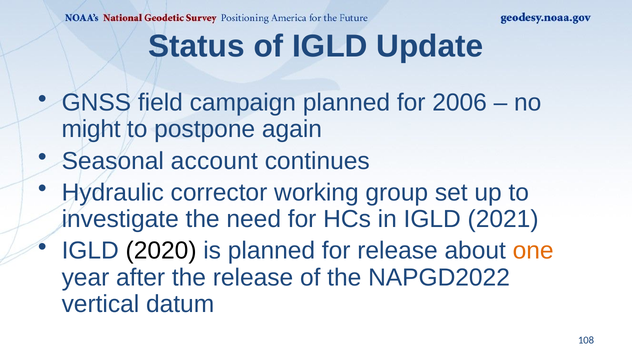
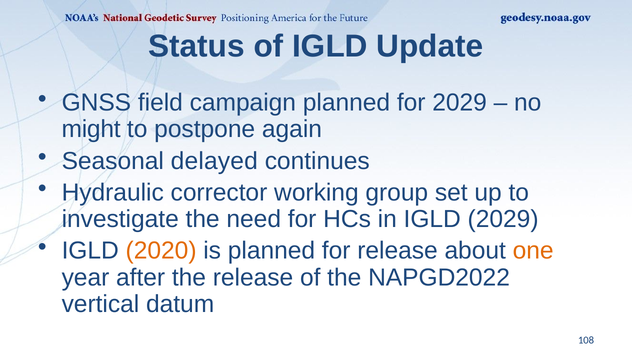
for 2006: 2006 -> 2029 (460, 103)
account: account -> delayed (214, 161)
IGLD 2021: 2021 -> 2029 (503, 219)
2020 colour: black -> orange (161, 250)
